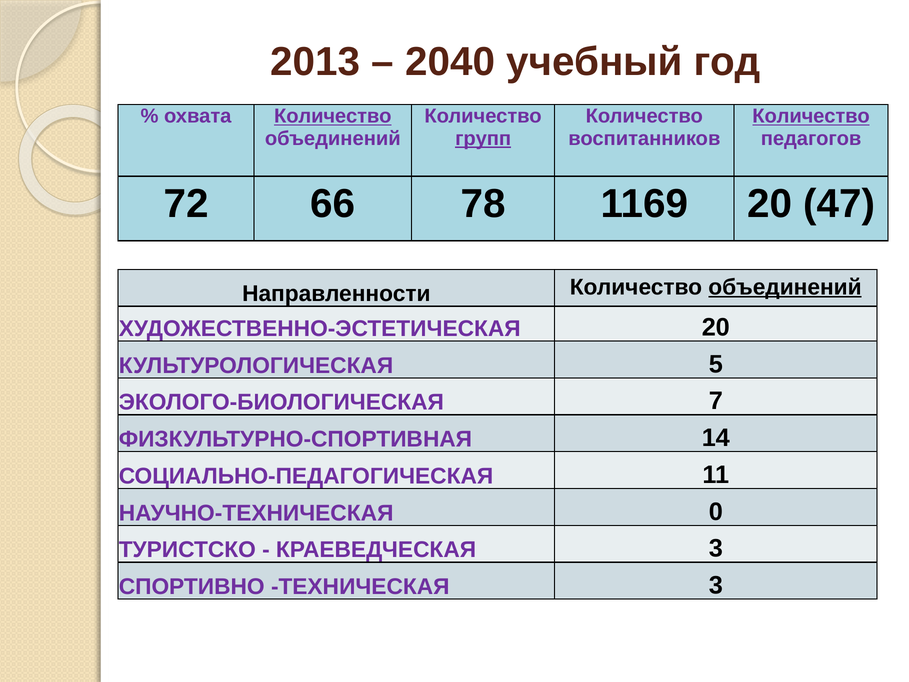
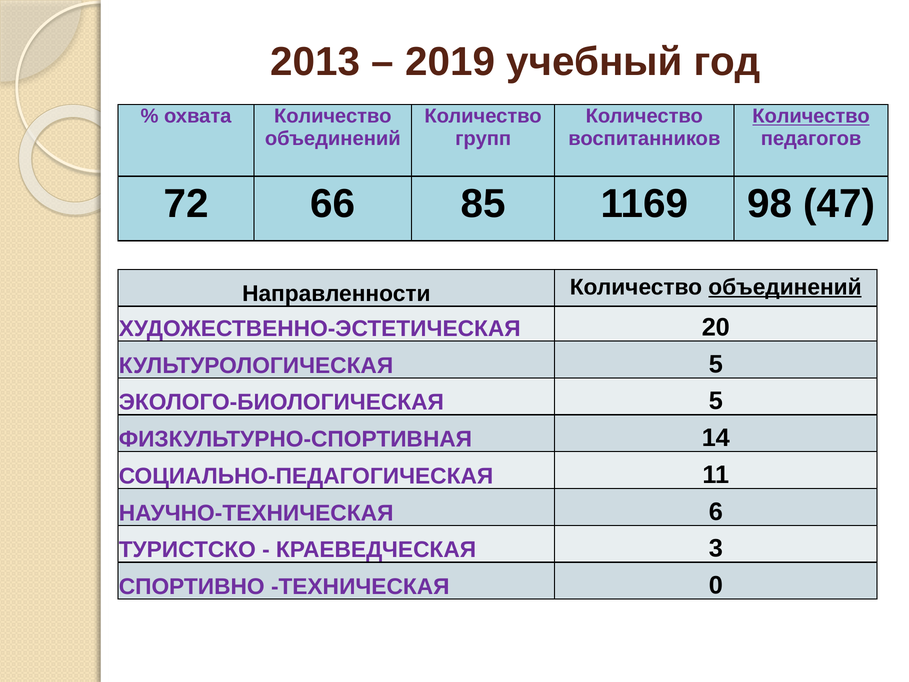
2040: 2040 -> 2019 (450, 62)
Количество underline: present -> none (333, 116)
групп underline: present -> none (483, 139)
78: 78 -> 85 (483, 204)
1169 20: 20 -> 98 (770, 204)
ЭКОЛОГО-БИОЛОГИЧЕСКАЯ 7: 7 -> 5 (716, 401)
0: 0 -> 6 (716, 512)
ТЕХНИЧЕСКАЯ 3: 3 -> 0 (716, 585)
